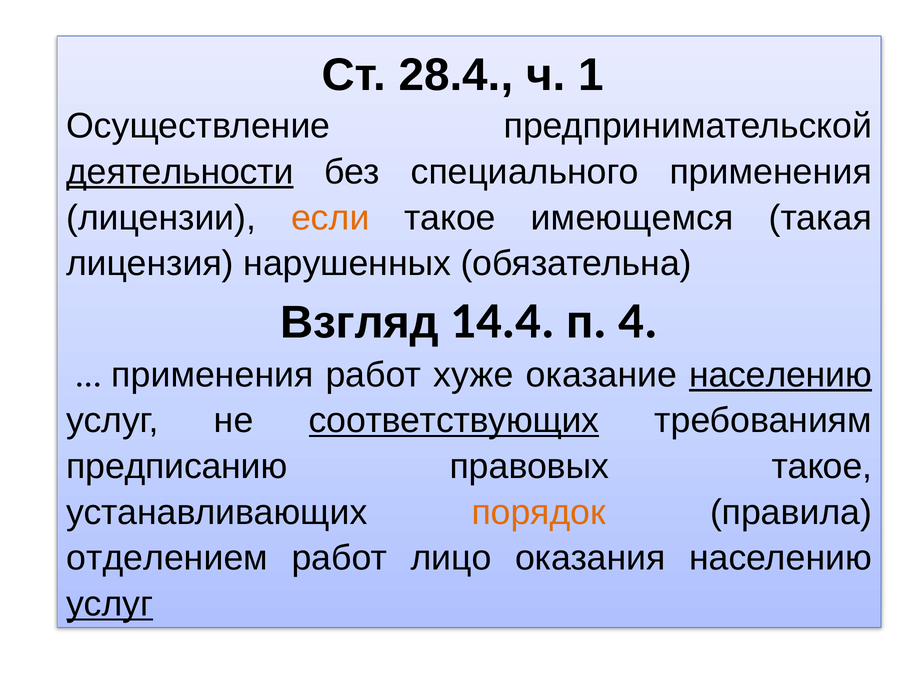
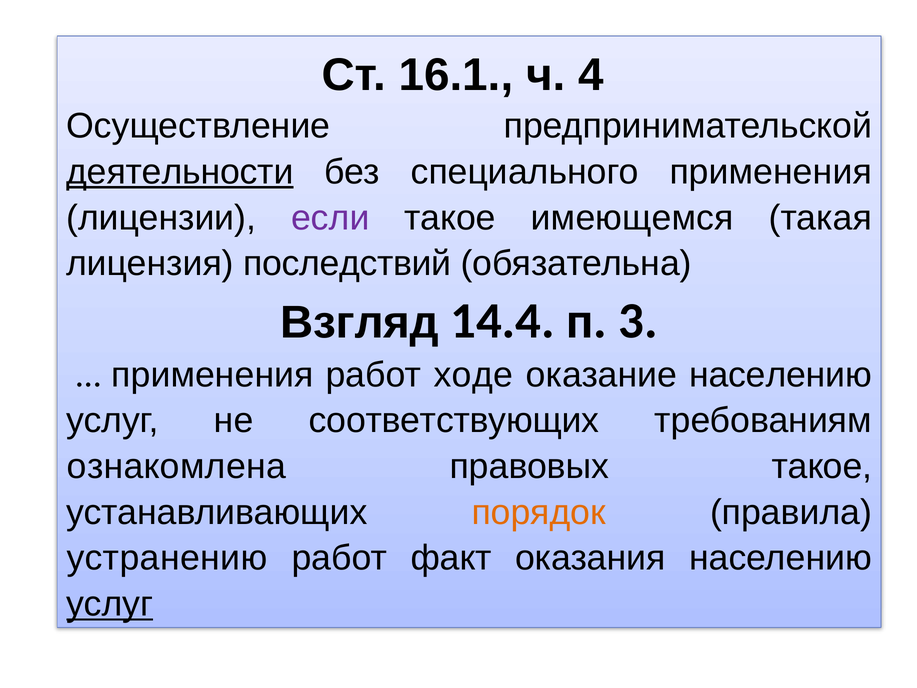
28.4: 28.4 -> 16.1 (456, 75)
1: 1 -> 4 (591, 75)
если colour: orange -> purple (330, 218)
нарушенных: нарушенных -> последствий (347, 264)
4: 4 -> 3 (638, 321)
хуже: хуже -> ходе (473, 375)
населению underline: present -> none (780, 375)
соответствующих underline: present -> none (454, 421)
предписанию: предписанию -> ознакомлена (177, 466)
отделением: отделением -> устранению (167, 558)
лицо: лицо -> факт (451, 558)
